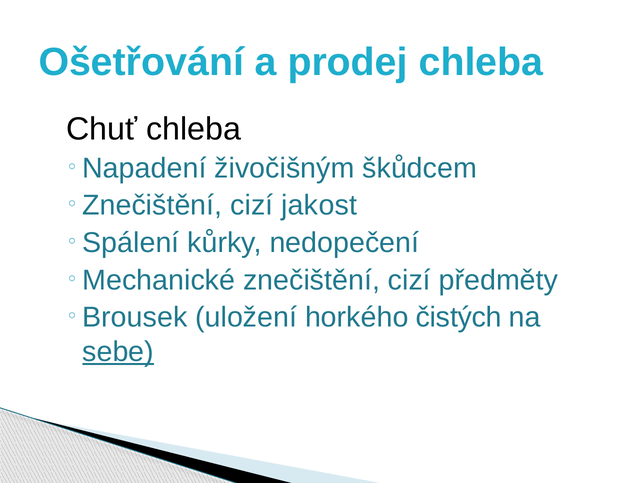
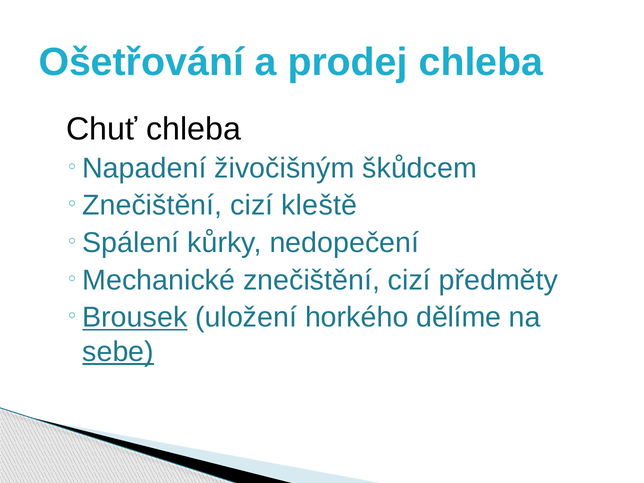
jakost: jakost -> kleště (319, 206)
Brousek underline: none -> present (135, 317)
čistých: čistých -> dělíme (459, 317)
